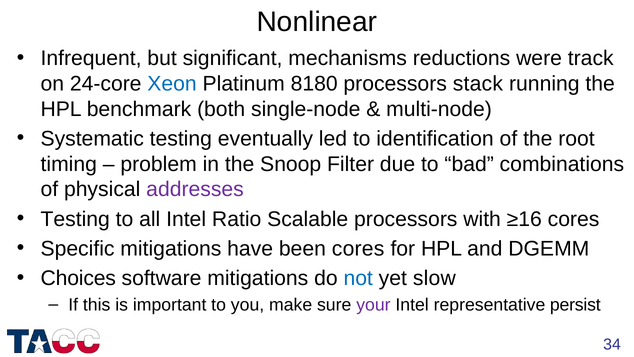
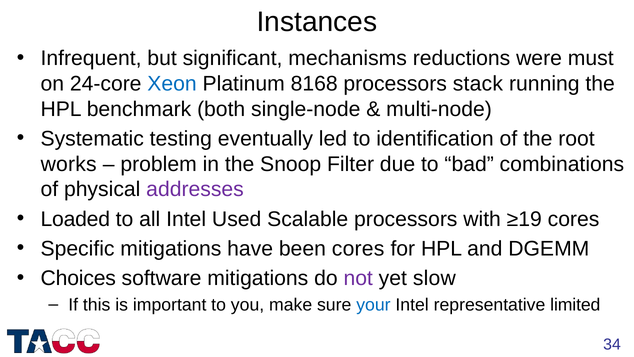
Nonlinear: Nonlinear -> Instances (317, 22)
track: track -> must (591, 58)
8180: 8180 -> 8168 (314, 84)
timing: timing -> works (69, 164)
Testing: Testing -> Loaded (75, 219)
Ratio: Ratio -> Used (237, 219)
≥16: ≥16 -> ≥19 (524, 219)
not colour: blue -> purple (358, 278)
your colour: purple -> blue (373, 305)
persist: persist -> limited (575, 305)
